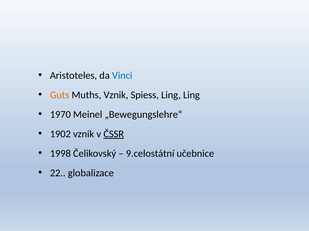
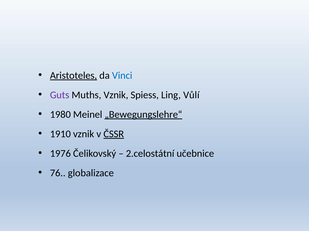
Aristoteles underline: none -> present (73, 76)
Guts colour: orange -> purple (60, 95)
Ling Ling: Ling -> Vůlí (191, 95)
1970: 1970 -> 1980 (60, 115)
„Bewegungslehre“ underline: none -> present (143, 115)
1902: 1902 -> 1910 (60, 134)
1998: 1998 -> 1976 (60, 154)
9.celostátní: 9.celostátní -> 2.celostátní (150, 154)
22: 22 -> 76 (58, 173)
